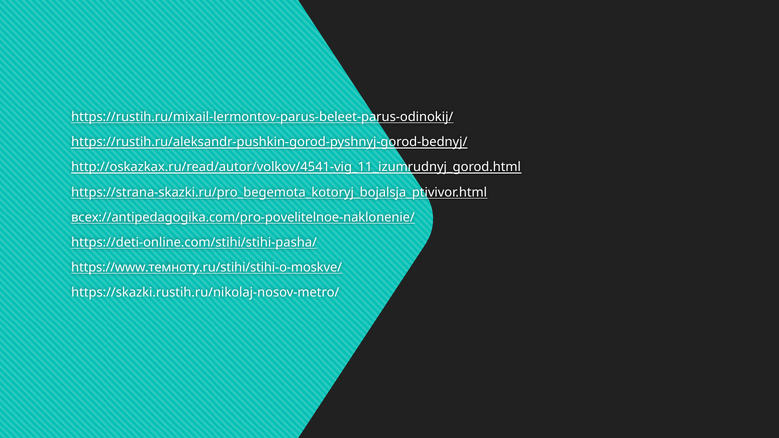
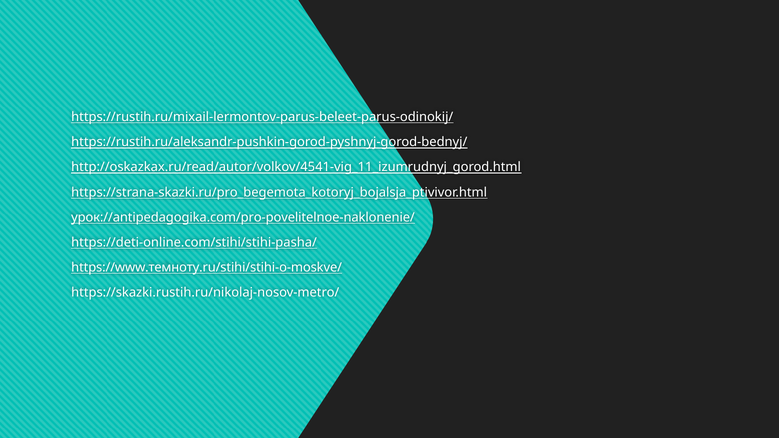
всех://antipedagogika.com/pro-povelitelnoe-naklonenie/: всех://antipedagogika.com/pro-povelitelnoe-naklonenie/ -> урок://antipedagogika.com/pro-povelitelnoe-naklonenie/ (243, 217)
